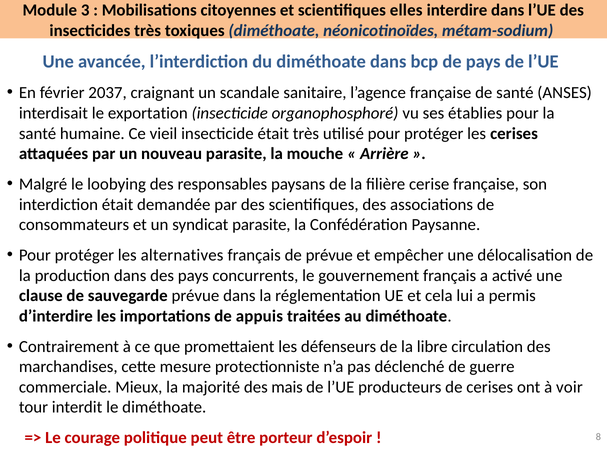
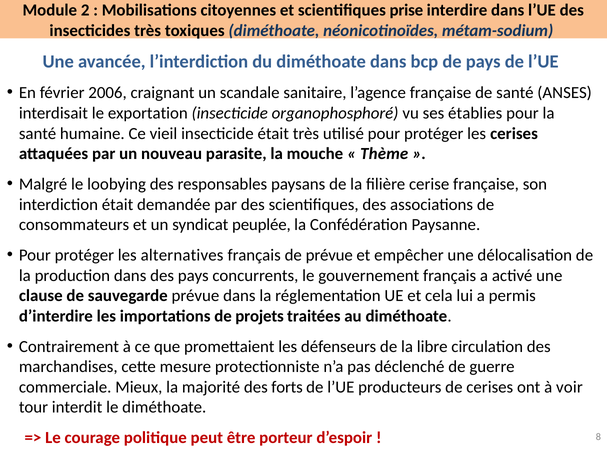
3: 3 -> 2 (85, 10)
elles: elles -> prise (406, 10)
2037: 2037 -> 2006 (108, 93)
Arrière: Arrière -> Thème (384, 153)
syndicat parasite: parasite -> peuplée (261, 224)
appuis: appuis -> projets (260, 316)
mais: mais -> forts (287, 386)
